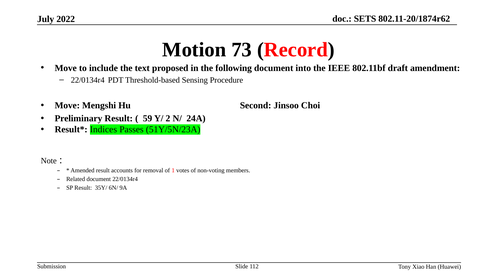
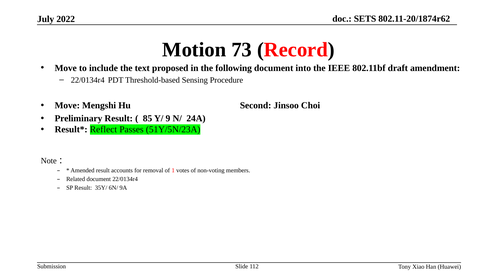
59: 59 -> 85 (148, 118)
2: 2 -> 9 (168, 118)
Indices: Indices -> Reflect (103, 130)
